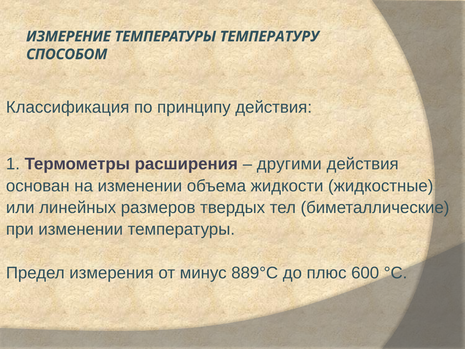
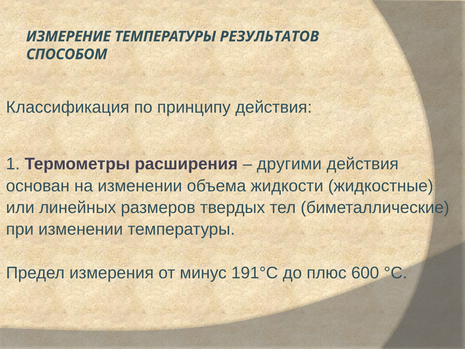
ТЕМПЕРАТУРУ: ТЕМПЕРАТУРУ -> РЕЗУЛЬТАТОВ (269, 36)
889°С: 889°С -> 191°С (255, 273)
